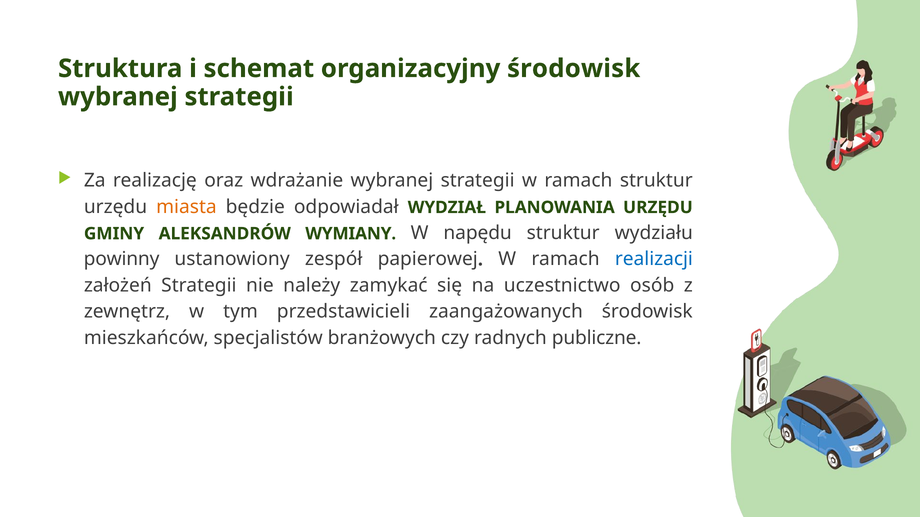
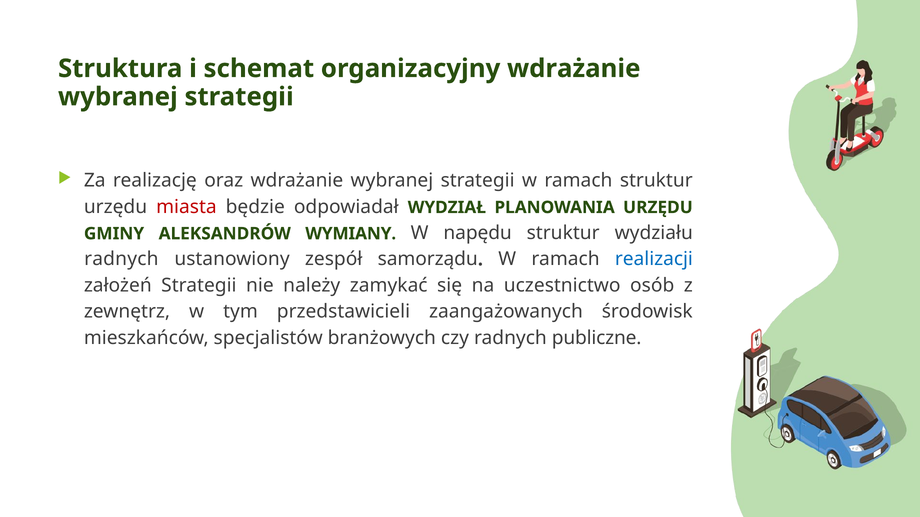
organizacyjny środowisk: środowisk -> wdrażanie (574, 69)
miasta colour: orange -> red (186, 207)
powinny: powinny -> radnych (121, 259)
papierowej: papierowej -> samorządu (428, 259)
